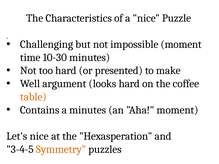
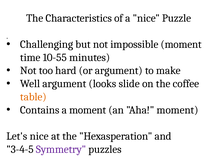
10-30: 10-30 -> 10-55 (55, 58)
or presented: presented -> argument (119, 71)
looks hard: hard -> slide (129, 84)
a minutes: minutes -> moment (88, 110)
Symmetry colour: orange -> purple (61, 149)
